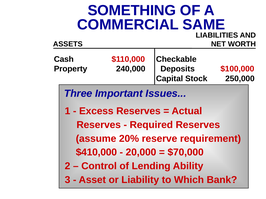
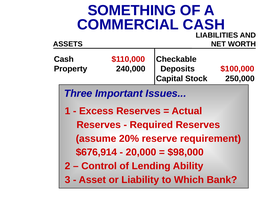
COMMERCIAL SAME: SAME -> CASH (204, 25)
$410,000: $410,000 -> $676,914 (96, 153)
$70,000: $70,000 -> $98,000 (186, 153)
